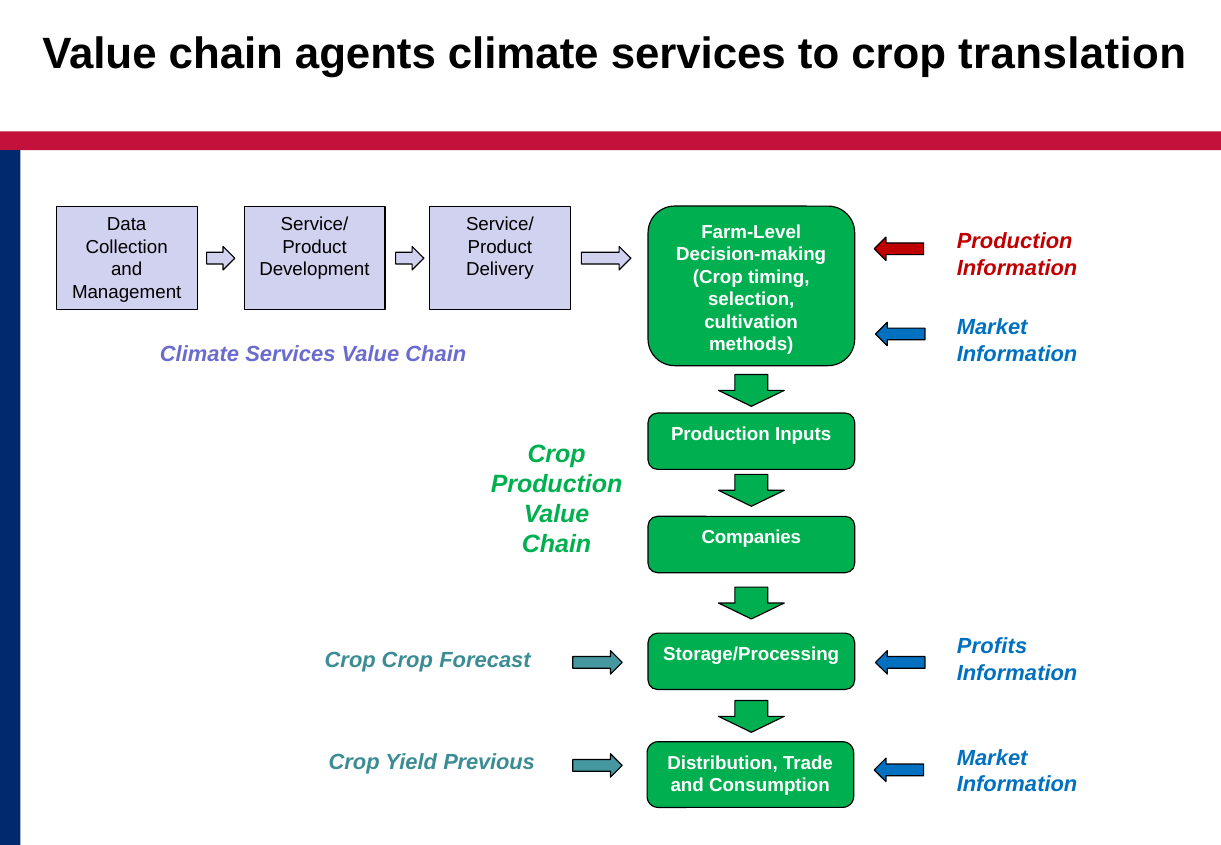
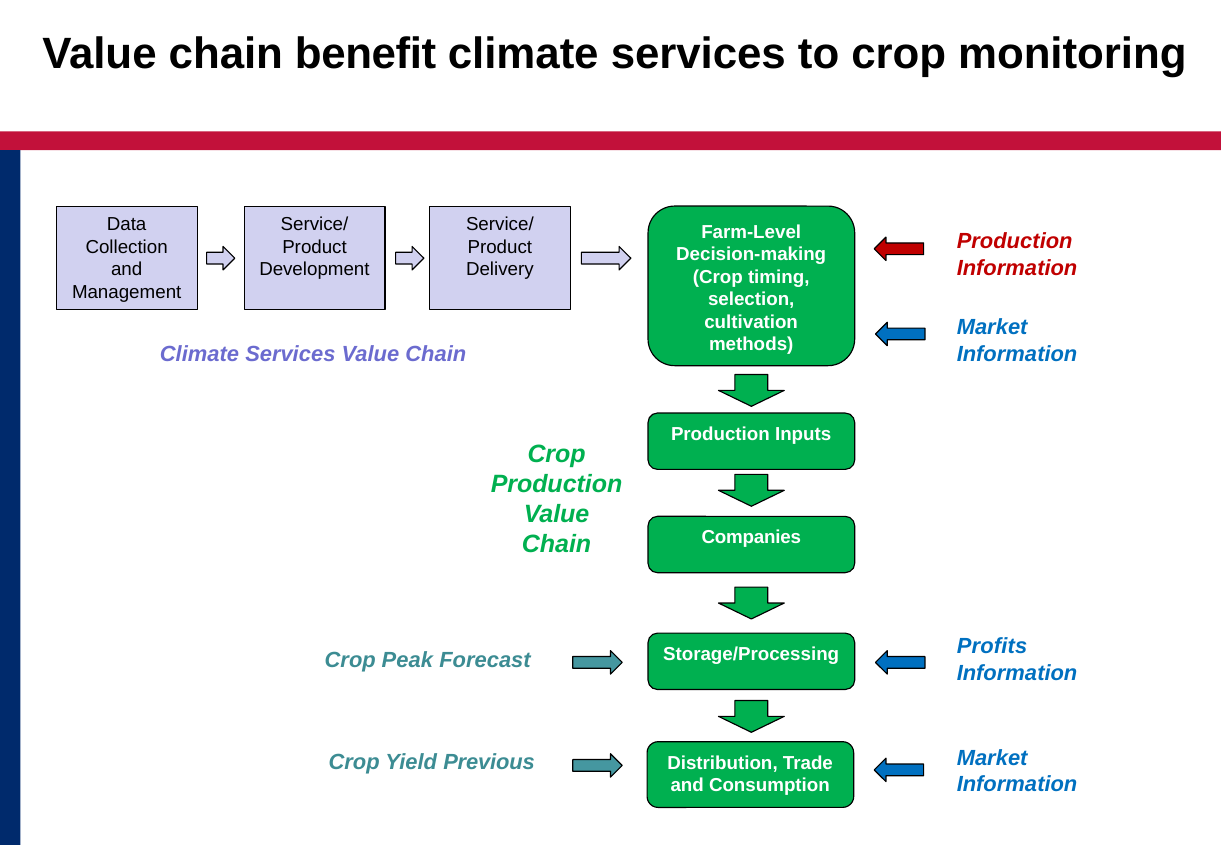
agents: agents -> benefit (366, 54)
translation: translation -> monitoring (1072, 54)
Crop Crop: Crop -> Peak (407, 660)
